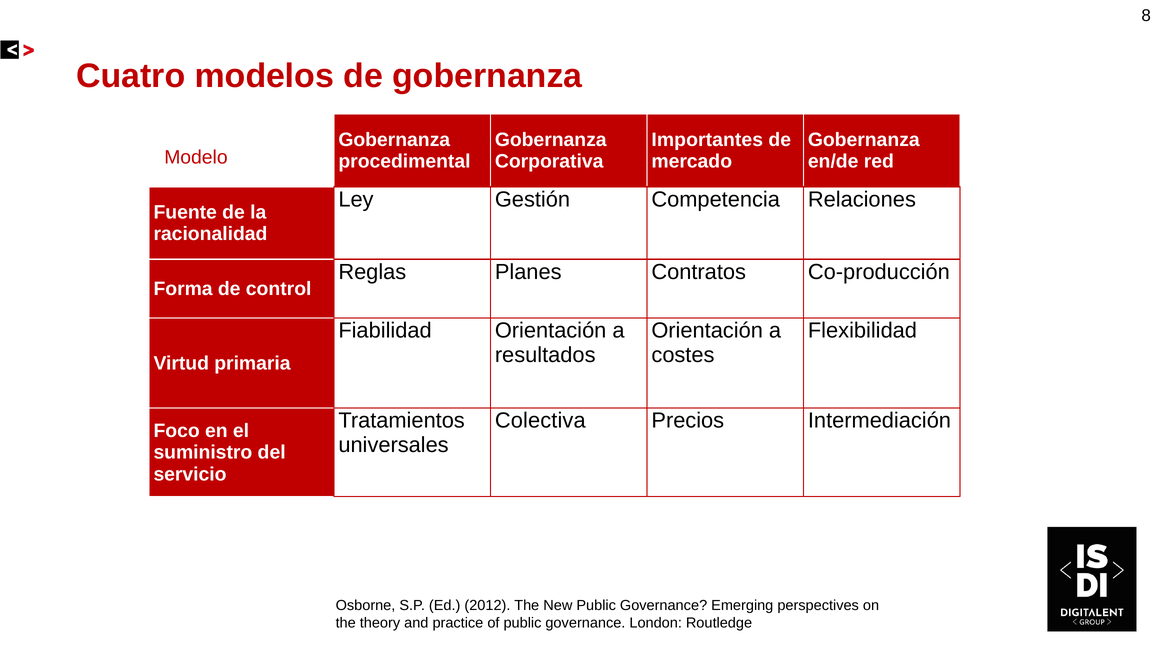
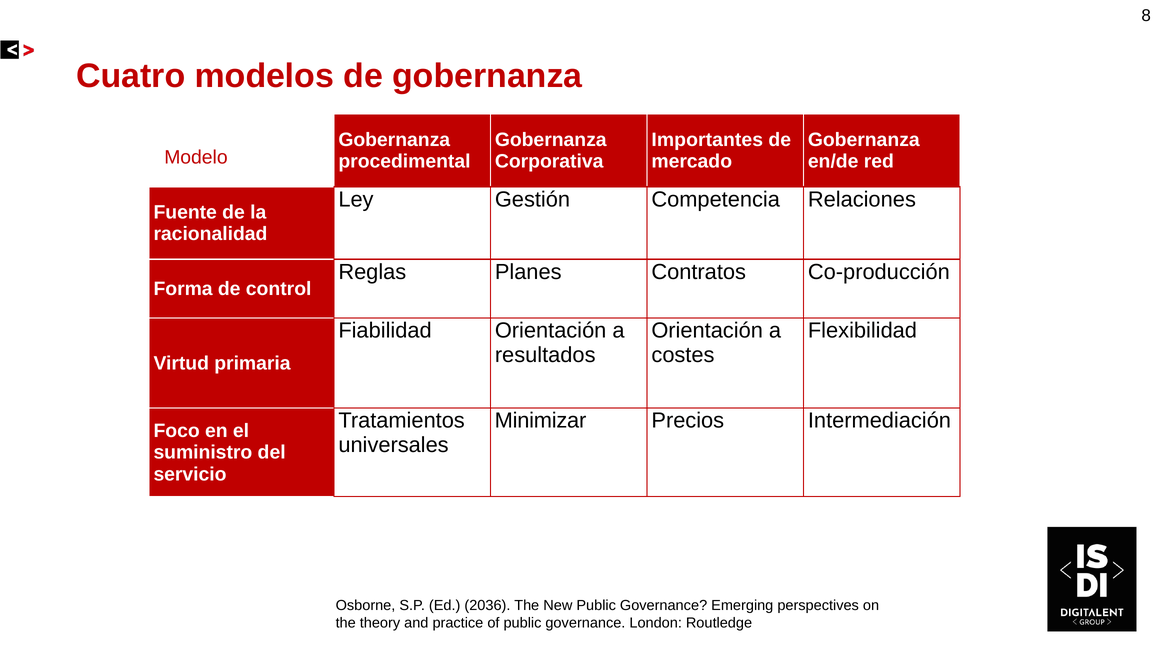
Colectiva: Colectiva -> Minimizar (540, 420)
2012: 2012 -> 2036 (487, 605)
